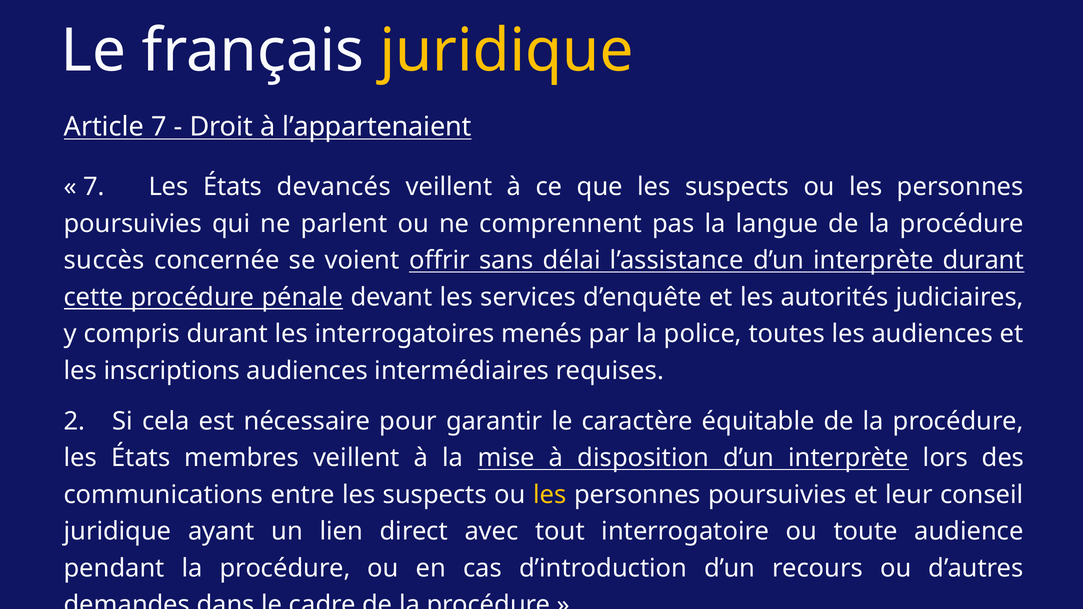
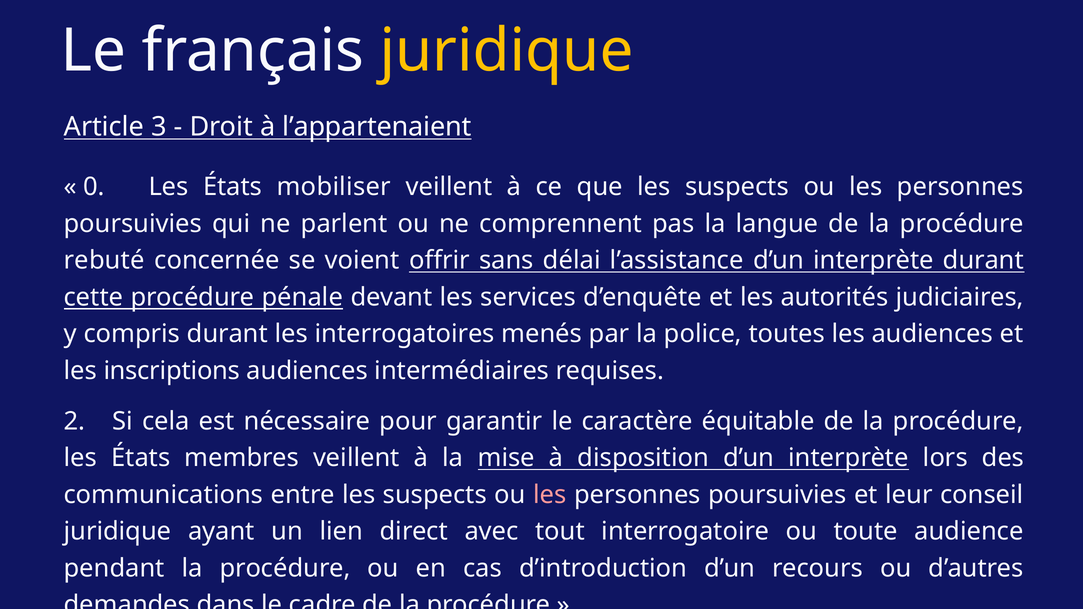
Article 7: 7 -> 3 (159, 127)
7: 7 -> 0 (94, 187)
devancés: devancés -> mobiliser (334, 187)
succès: succès -> rebuté (104, 260)
les colour: yellow -> pink (550, 495)
